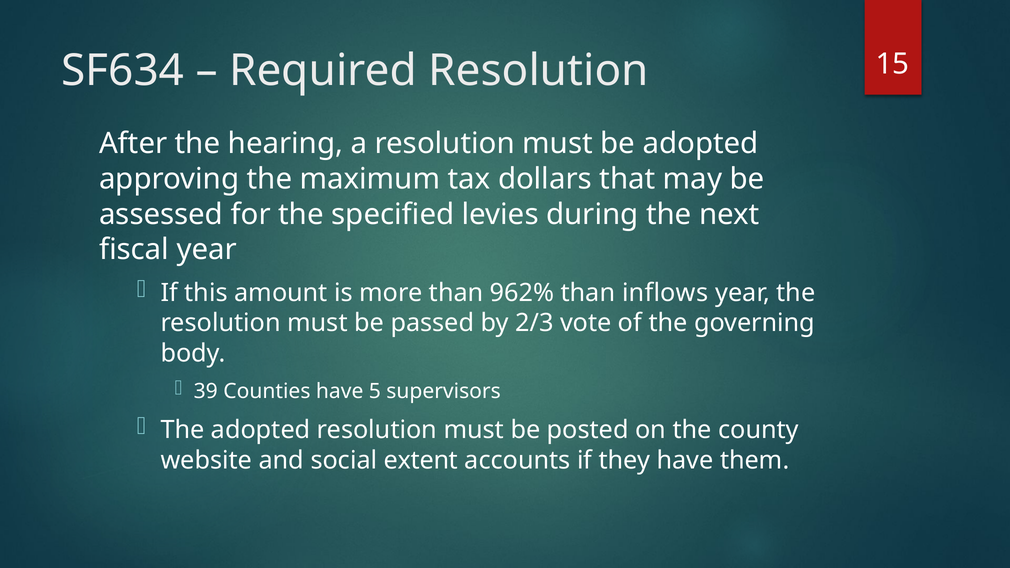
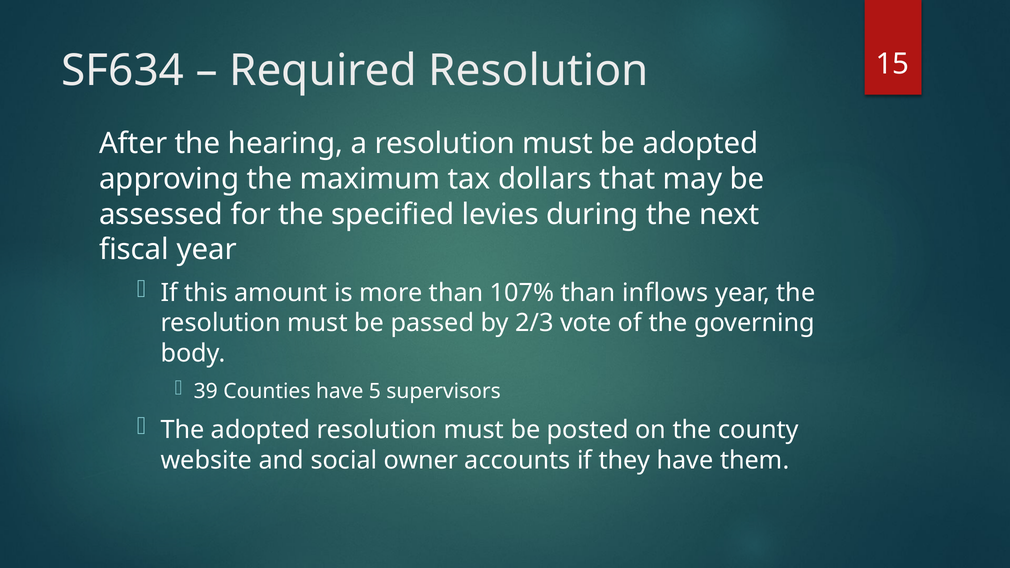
962%: 962% -> 107% (522, 293)
extent: extent -> owner (421, 460)
